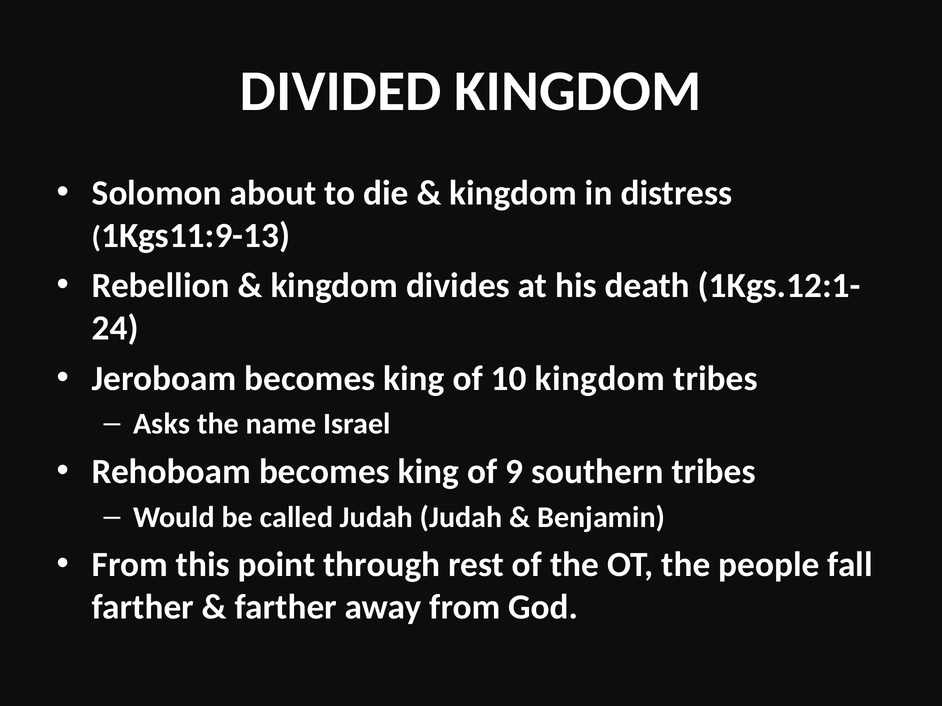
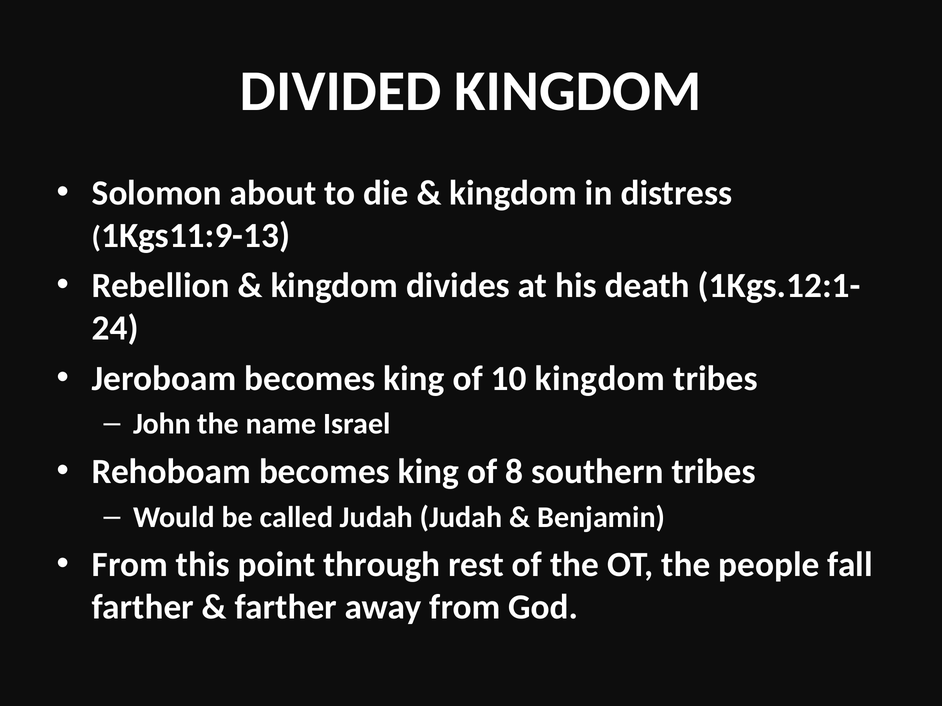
Asks: Asks -> John (162, 424)
9: 9 -> 8 (514, 472)
